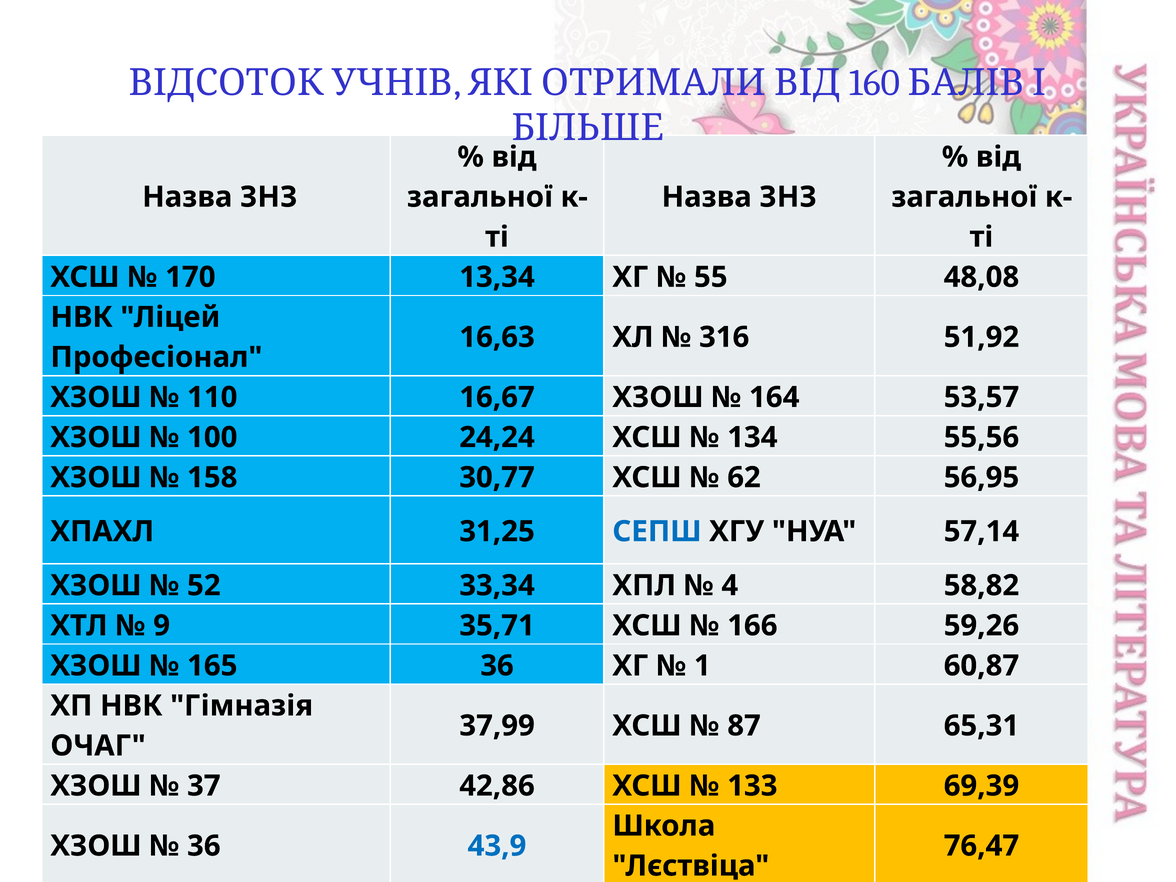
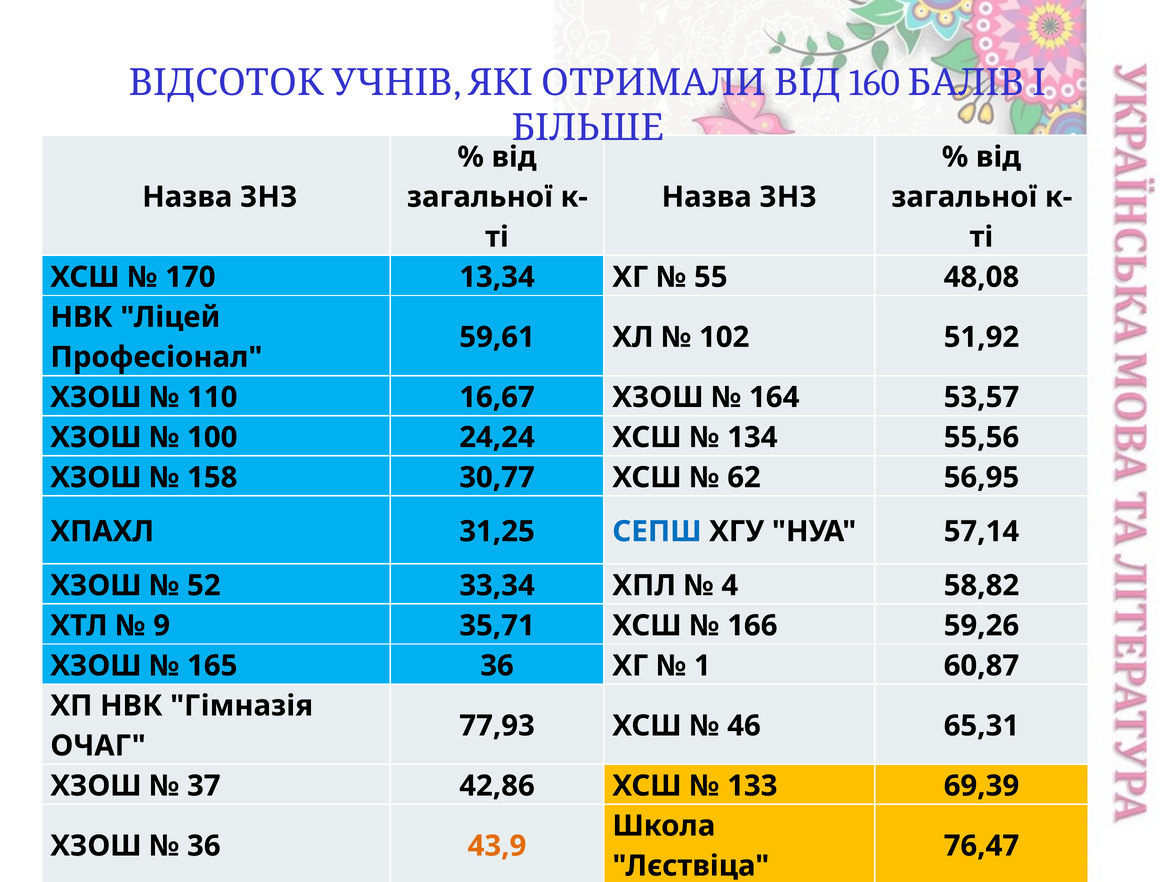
16,63: 16,63 -> 59,61 (497, 337)
316: 316 -> 102 (724, 337)
37,99: 37,99 -> 77,93 (497, 726)
87: 87 -> 46 (744, 726)
43,9 colour: blue -> orange (497, 846)
